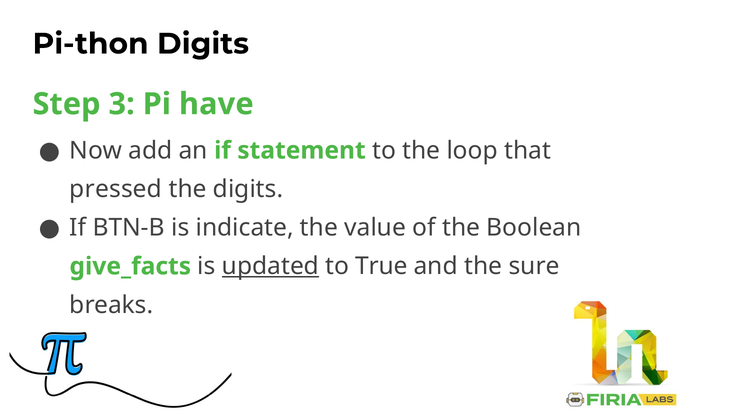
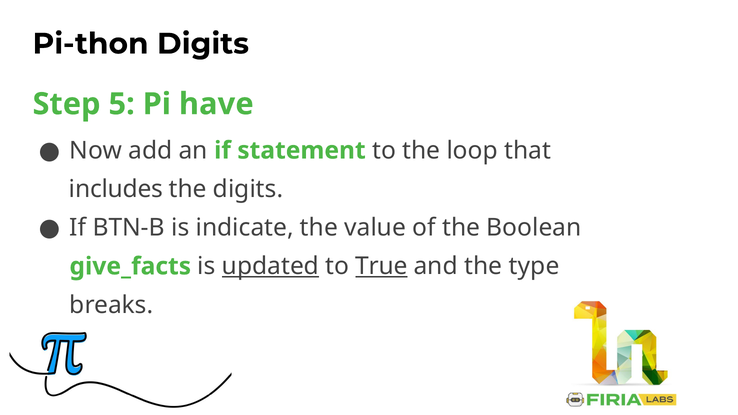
3: 3 -> 5 (122, 104)
pressed: pressed -> includes (116, 189)
True underline: none -> present (382, 266)
sure: sure -> type (534, 266)
